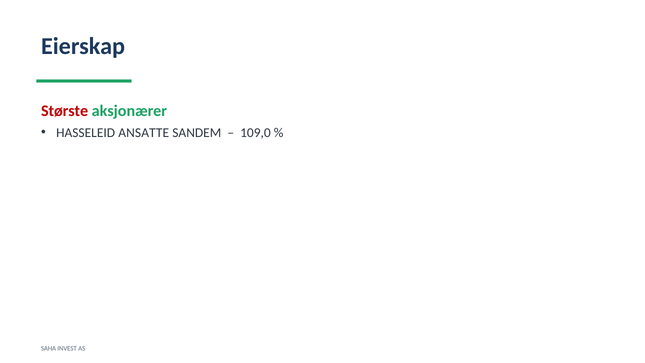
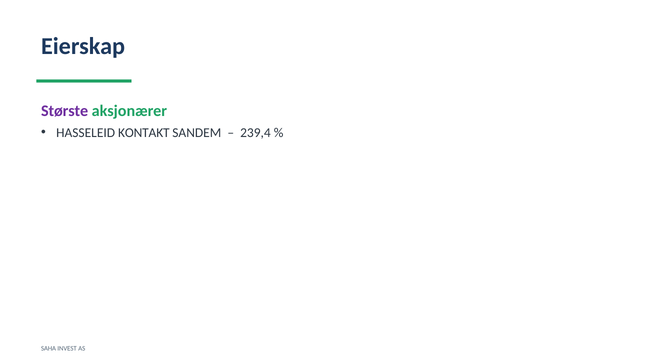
Største colour: red -> purple (65, 111)
ANSATTE: ANSATTE -> KONTAKT (144, 133)
109,0: 109,0 -> 239,4 (255, 133)
